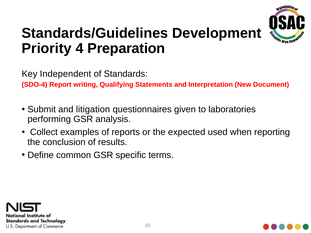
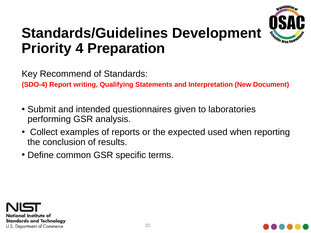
Independent: Independent -> Recommend (66, 74)
litigation: litigation -> intended (93, 110)
